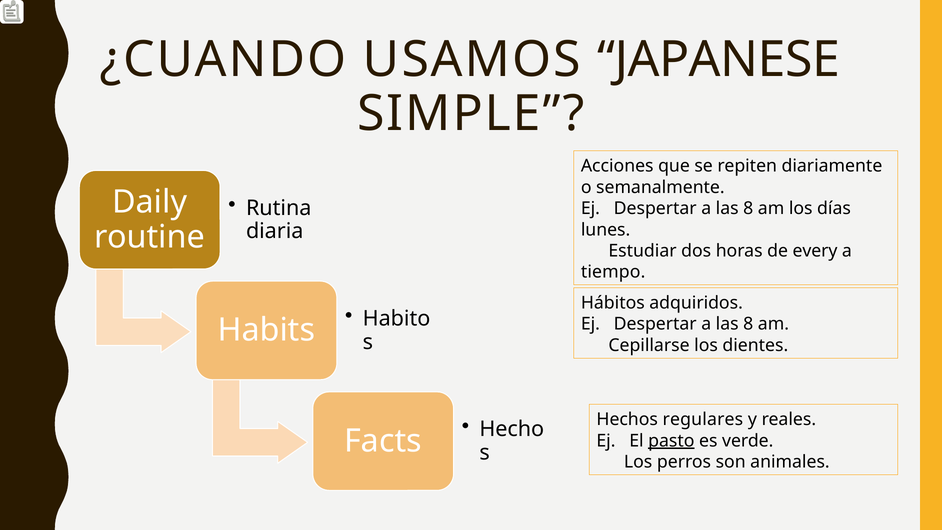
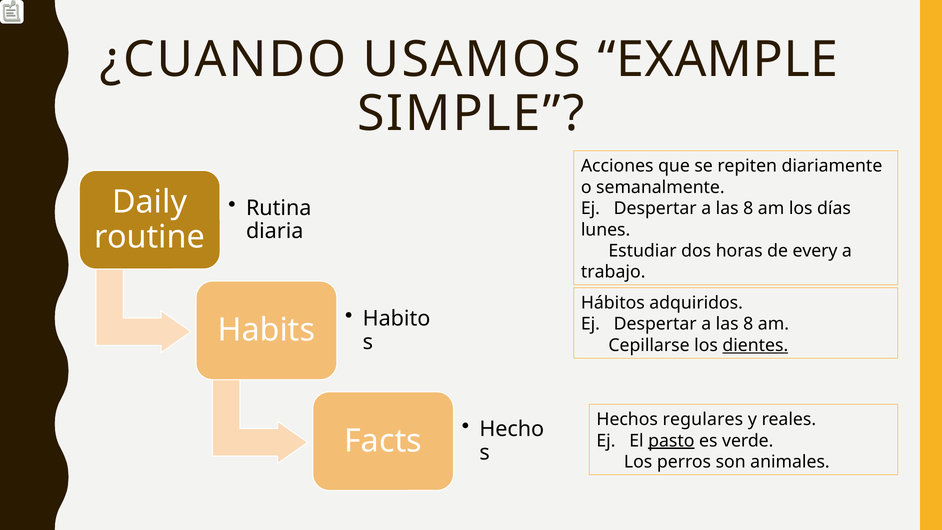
JAPANESE: JAPANESE -> EXAMPLE (718, 60)
tiempo: tiempo -> trabajo (613, 272)
dientes underline: none -> present (755, 345)
